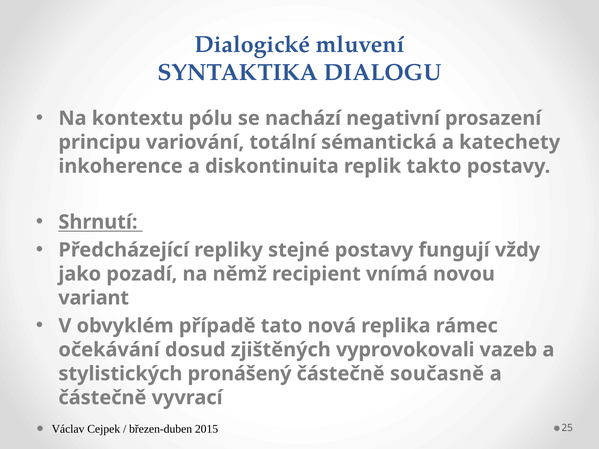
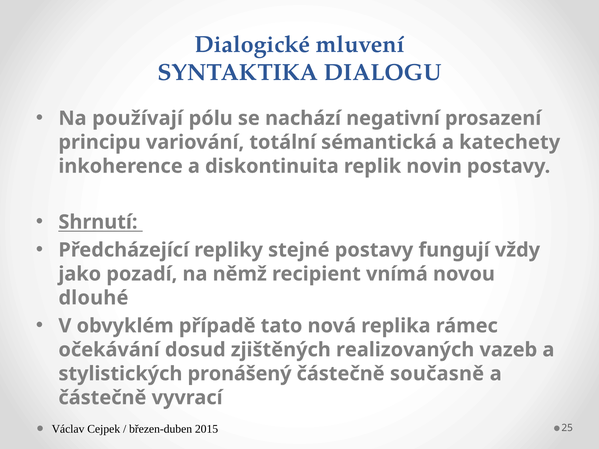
kontextu: kontextu -> používají (138, 118)
takto: takto -> novin (434, 166)
variant: variant -> dlouhé (93, 298)
vyprovokovali: vyprovokovali -> realizovaných (405, 350)
